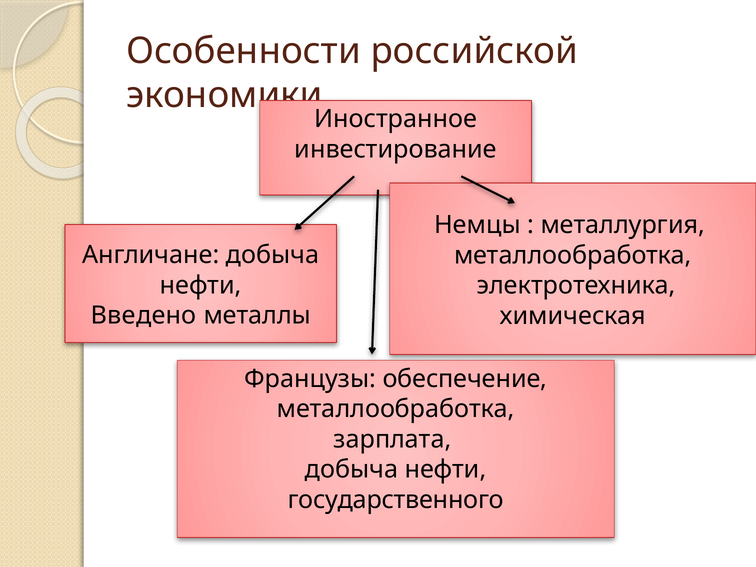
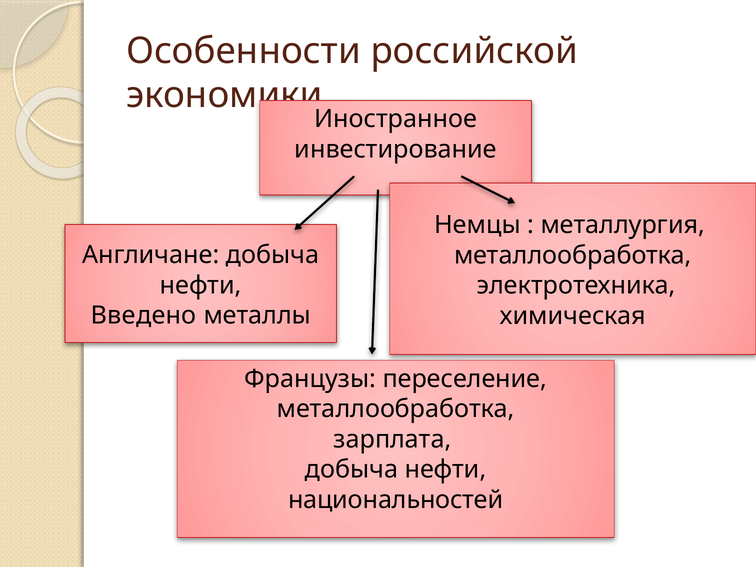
обеспечение: обеспечение -> переселение (465, 379)
государственного: государственного -> национальностей (396, 500)
